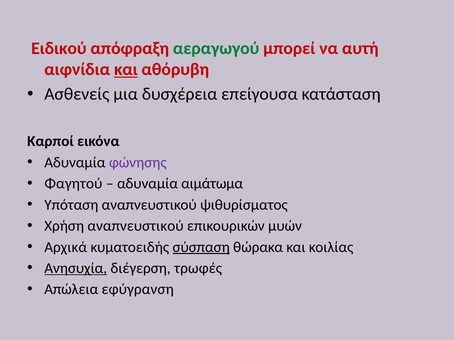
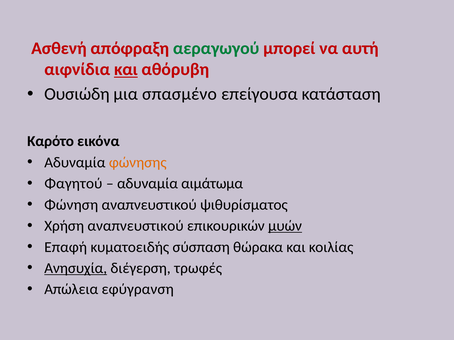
Ειδικού: Ειδικού -> Ασθενή (59, 48)
Ασθενείς: Ασθενείς -> Ουσιώδη (77, 94)
δυσχέρεια: δυσχέρεια -> σπασμένο (179, 94)
Καρποί: Καρποί -> Καρότο (51, 141)
φώνησης colour: purple -> orange (138, 163)
Υπόταση: Υπόταση -> Φώνηση (71, 205)
μυών underline: none -> present (285, 226)
Αρχικά: Αρχικά -> Επαφή (66, 247)
σύσπαση underline: present -> none (201, 247)
